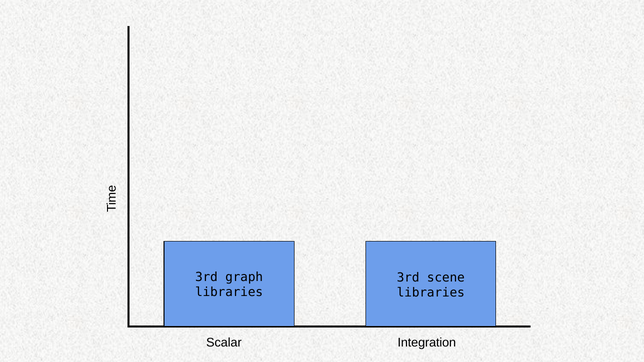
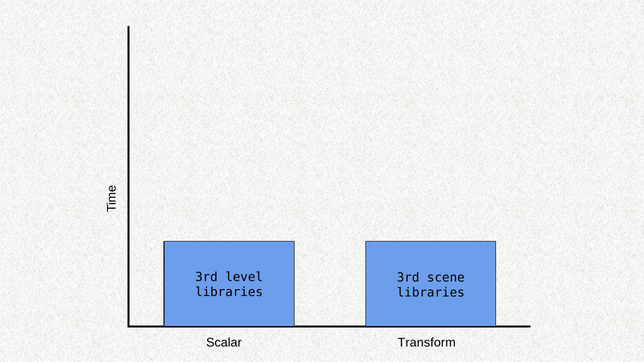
graph: graph -> level (244, 278)
Integration: Integration -> Transform (427, 343)
